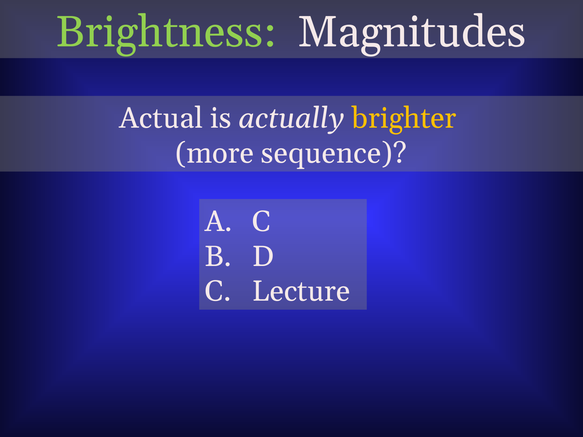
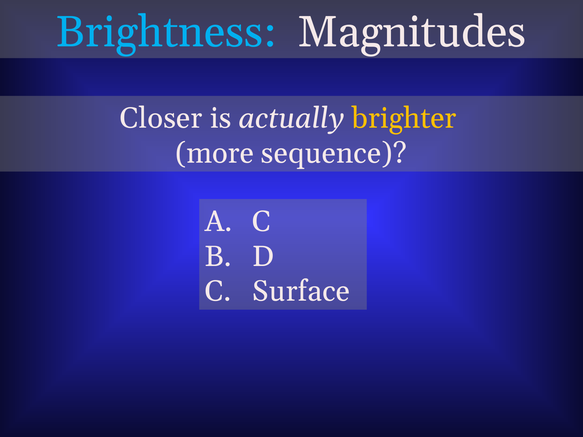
Brightness colour: light green -> light blue (166, 32)
Actual: Actual -> Closer (161, 118)
Lecture: Lecture -> Surface (301, 292)
